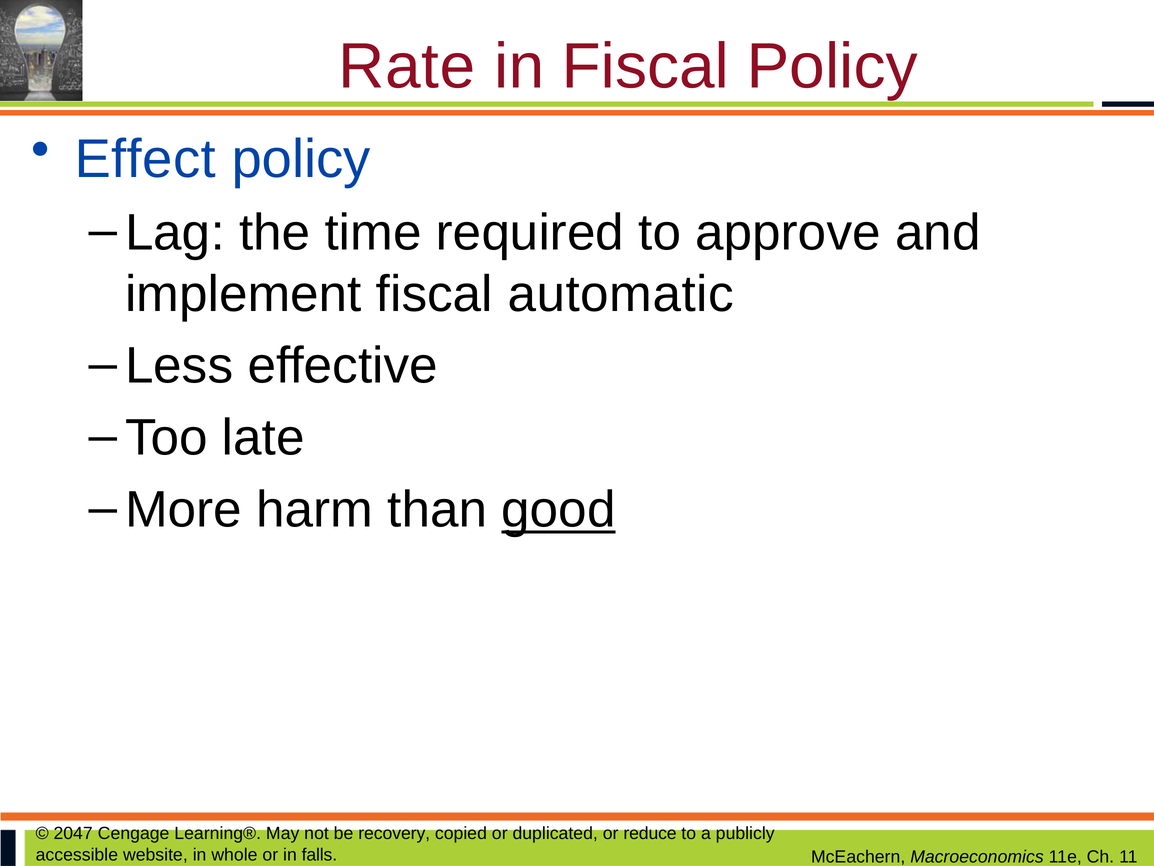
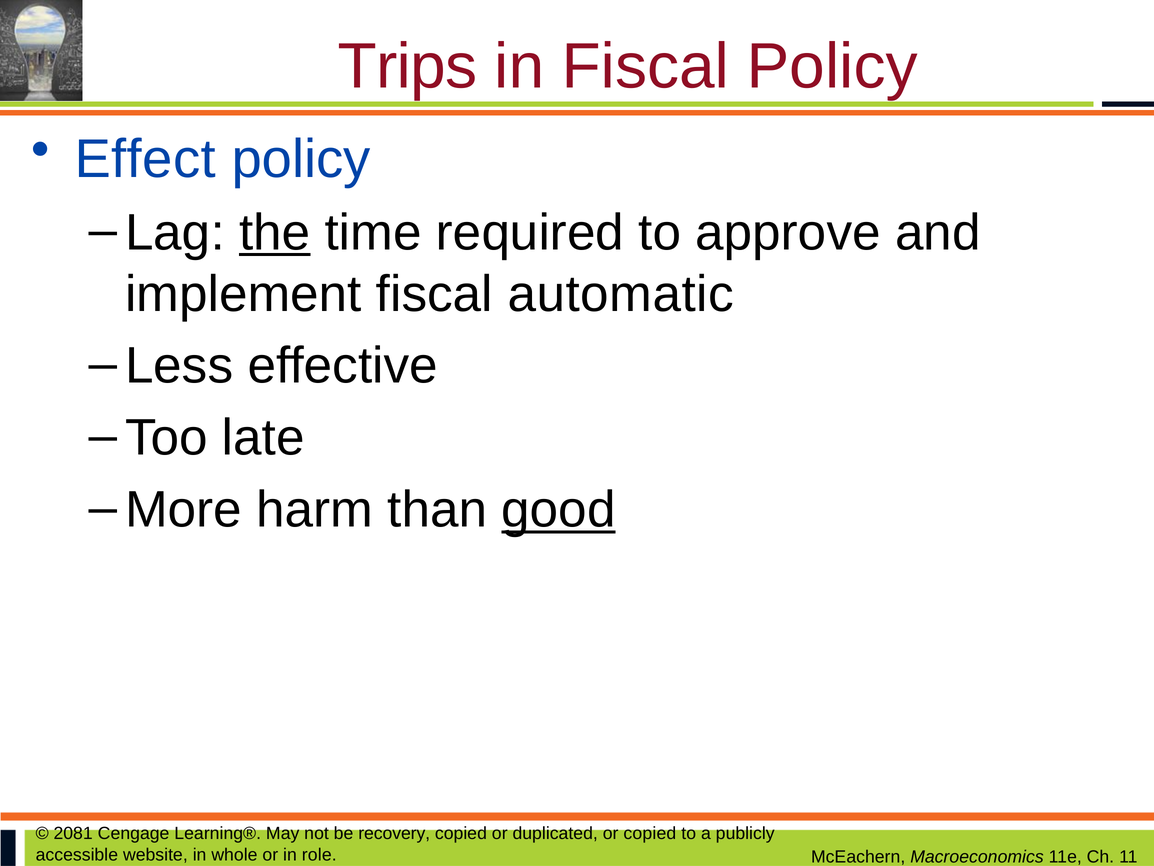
Rate: Rate -> Trips (407, 67)
the underline: none -> present (275, 232)
2047: 2047 -> 2081 (73, 833)
or reduce: reduce -> copied (650, 833)
falls: falls -> role (319, 854)
